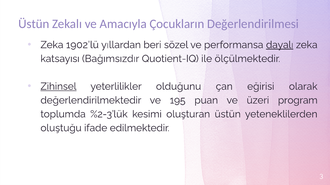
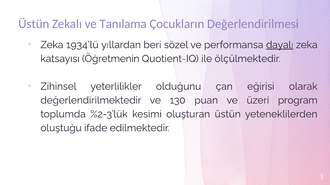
Amacıyla: Amacıyla -> Tanılama (123, 24)
1902’lü: 1902’lü -> 1934’lü (82, 45)
Bağımsızdır: Bağımsızdır -> Öğretmenin (111, 59)
Zihinsel underline: present -> none (58, 87)
195: 195 -> 130 (178, 101)
